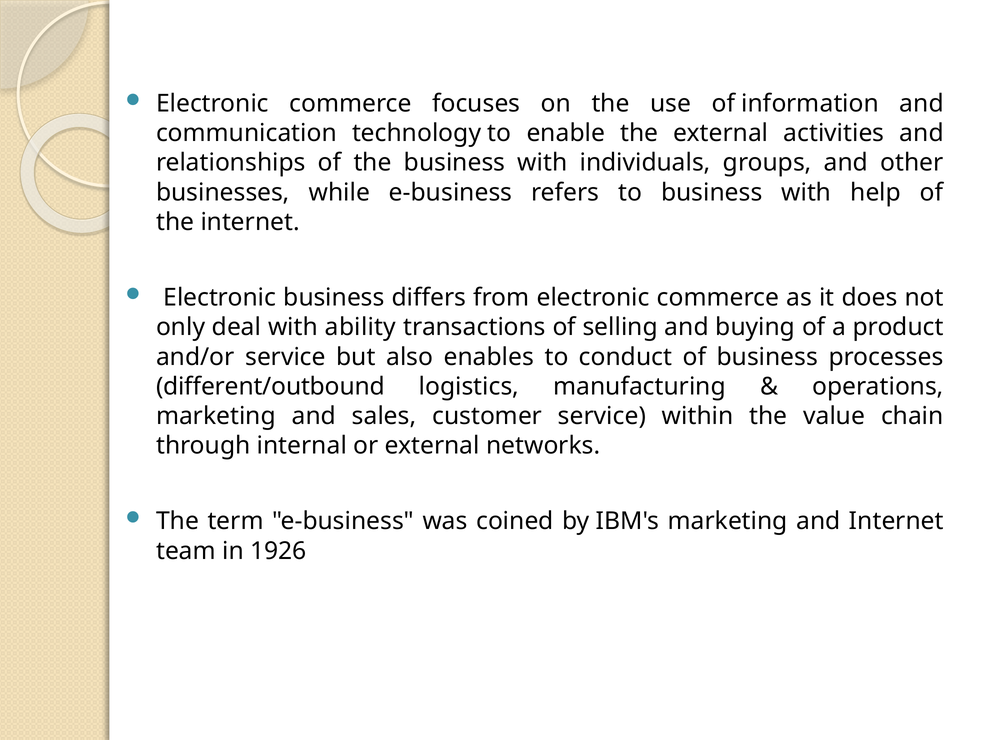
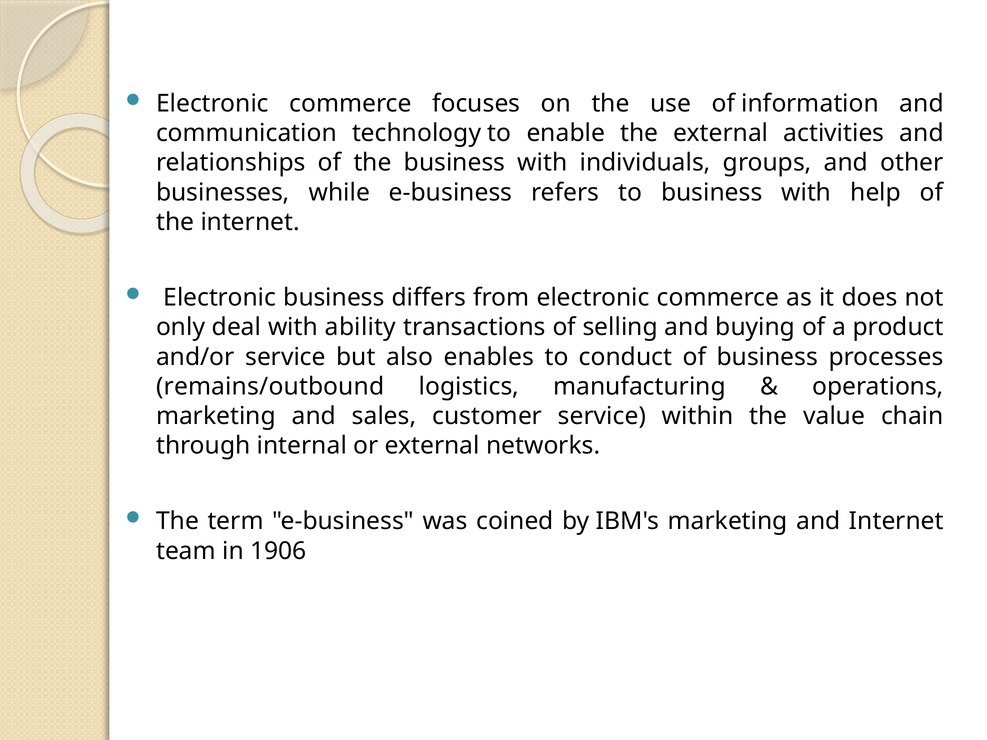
different/outbound: different/outbound -> remains/outbound (270, 387)
1926: 1926 -> 1906 (278, 551)
